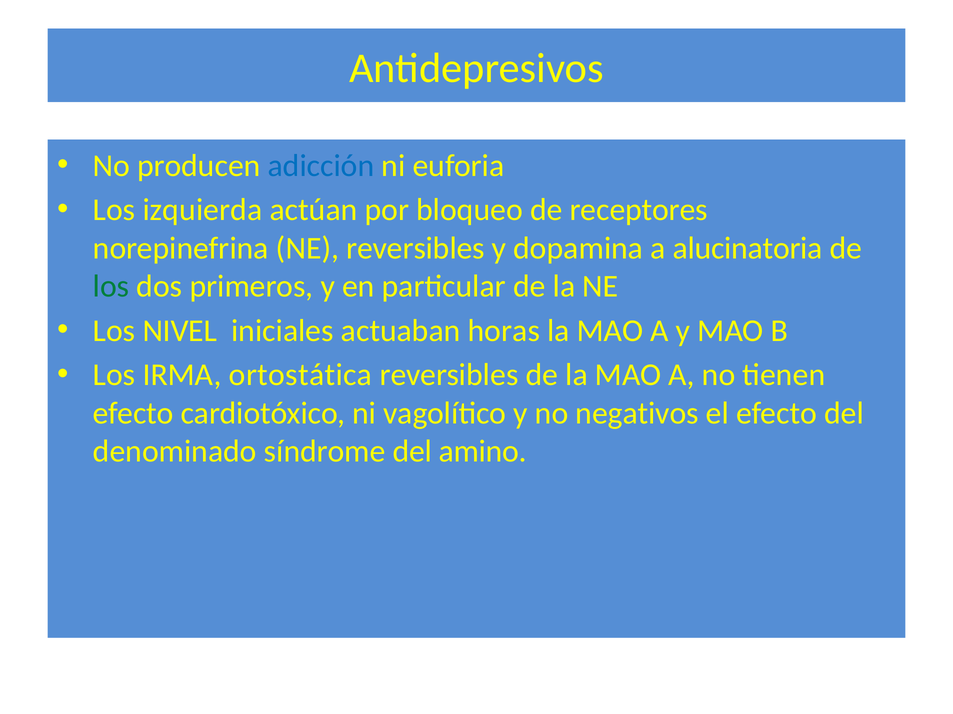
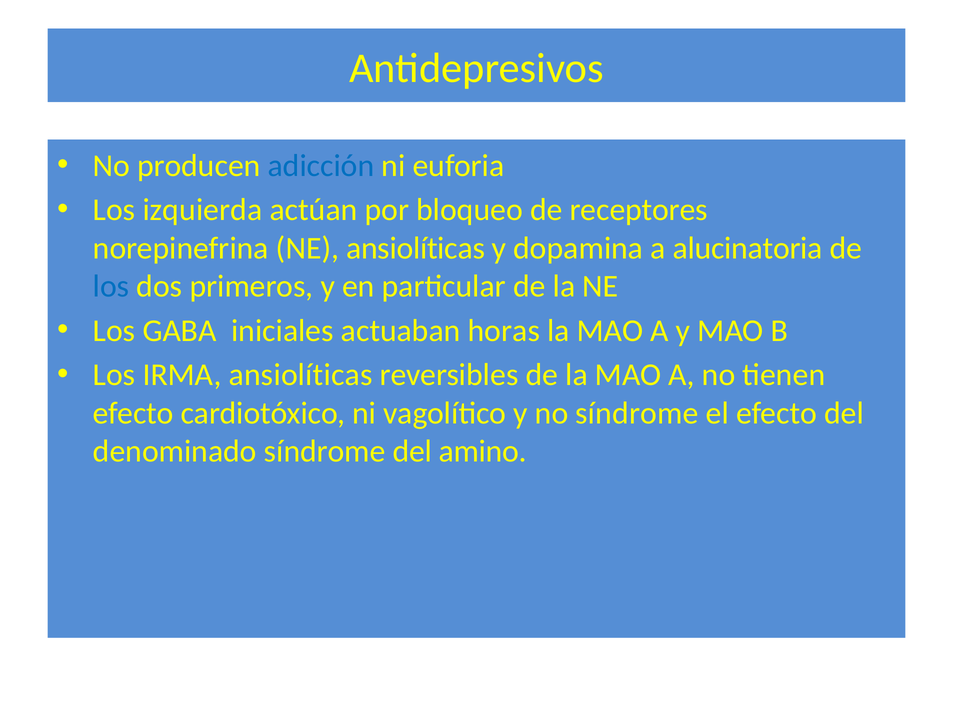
NE reversibles: reversibles -> ansiolíticas (416, 248)
los colour: green -> blue (111, 286)
NIVEL: NIVEL -> GABA (180, 331)
IRMA ortostática: ortostática -> ansiolíticas (301, 375)
no negativos: negativos -> síndrome (637, 414)
